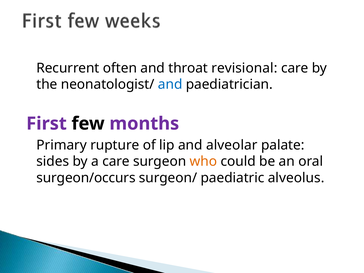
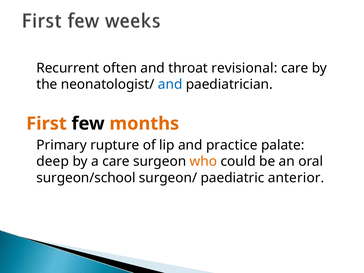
First colour: purple -> orange (46, 124)
months colour: purple -> orange (144, 124)
alveolar: alveolar -> practice (232, 145)
sides: sides -> deep (53, 161)
surgeon/occurs: surgeon/occurs -> surgeon/school (86, 178)
alveolus: alveolus -> anterior (296, 178)
